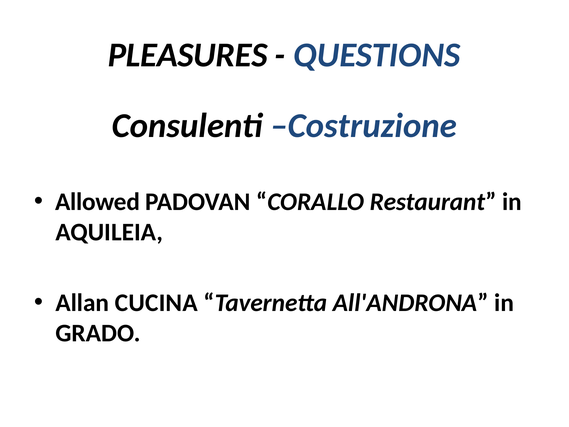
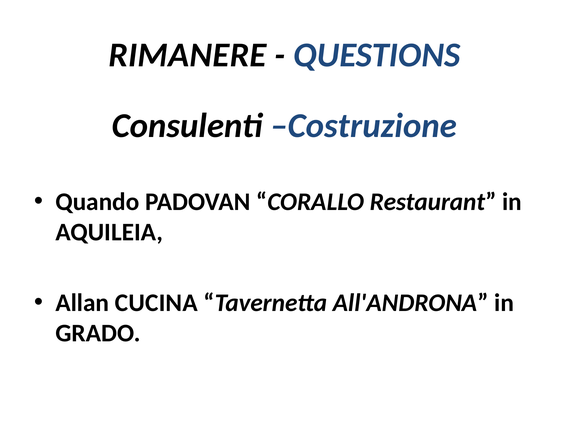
PLEASURES: PLEASURES -> RIMANERE (187, 55)
Allowed: Allowed -> Quando (97, 202)
